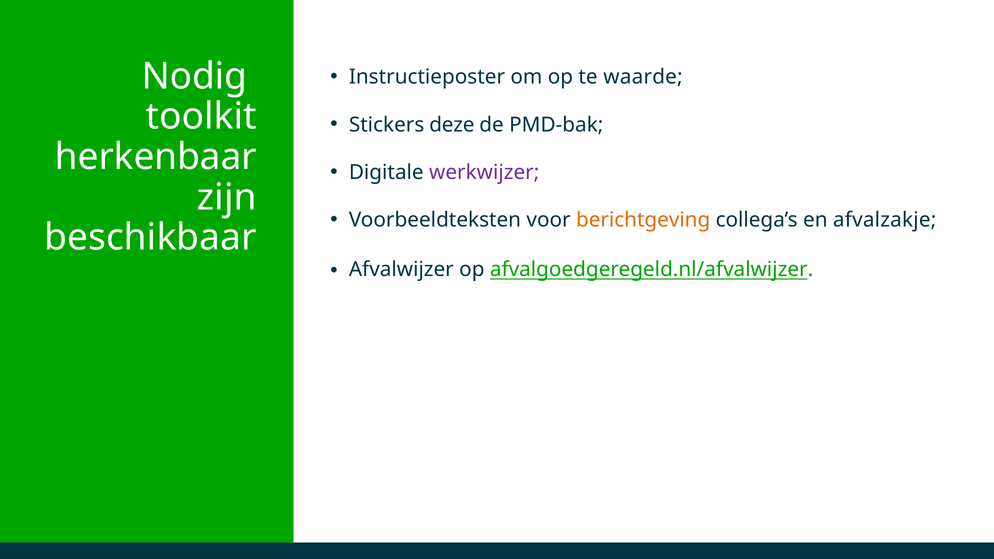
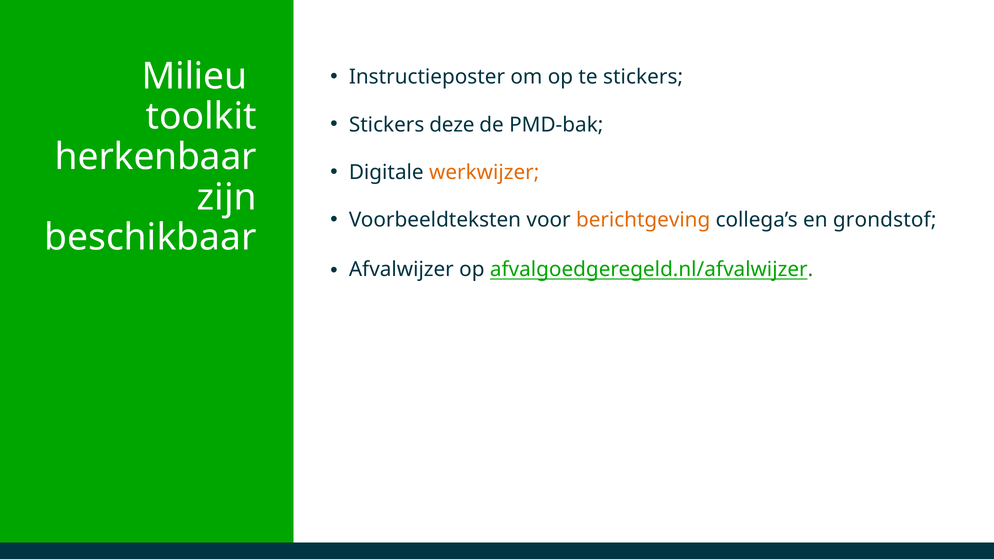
Nodig: Nodig -> Milieu (194, 76)
te waarde: waarde -> stickers (643, 77)
werkwijzer colour: purple -> orange (484, 172)
afvalzakje: afvalzakje -> grondstof (885, 220)
